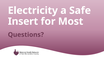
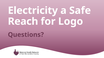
Insert: Insert -> Reach (23, 22)
Most: Most -> Logo (71, 22)
